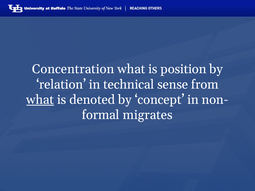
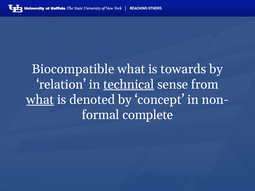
Concentration: Concentration -> Biocompatible (73, 69)
position: position -> towards (183, 69)
technical underline: none -> present (129, 85)
migrates: migrates -> complete (148, 115)
